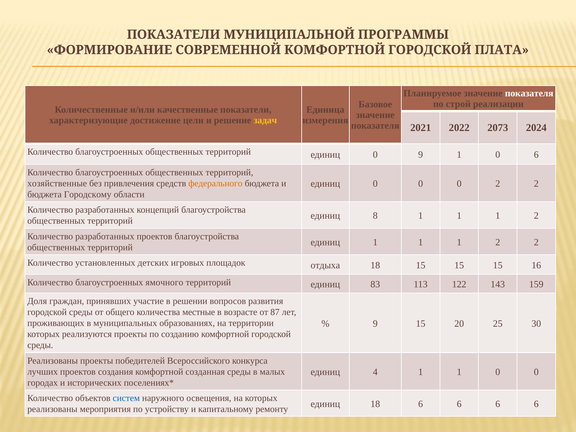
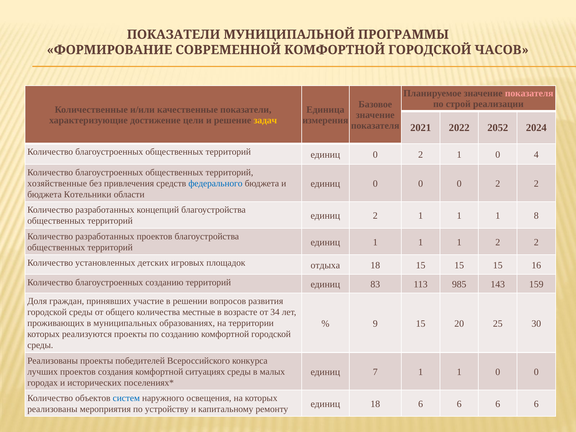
ПЛАТА: ПЛАТА -> ЧАСОВ (502, 50)
показателя colour: white -> pink (529, 93)
2073: 2073 -> 2052 (498, 128)
единиц 0 9: 9 -> 2 (421, 155)
0 6: 6 -> 4 (536, 155)
федерального colour: orange -> blue (215, 183)
Городскому: Городскому -> Котельники (88, 194)
единиц 8: 8 -> 2 (375, 216)
2: 2 -> 8 (536, 216)
благоустроенных ямочного: ямочного -> созданию (164, 282)
122: 122 -> 985 (459, 284)
87: 87 -> 34 (275, 312)
созданная: созданная -> ситуациях (205, 372)
4: 4 -> 7 (375, 372)
